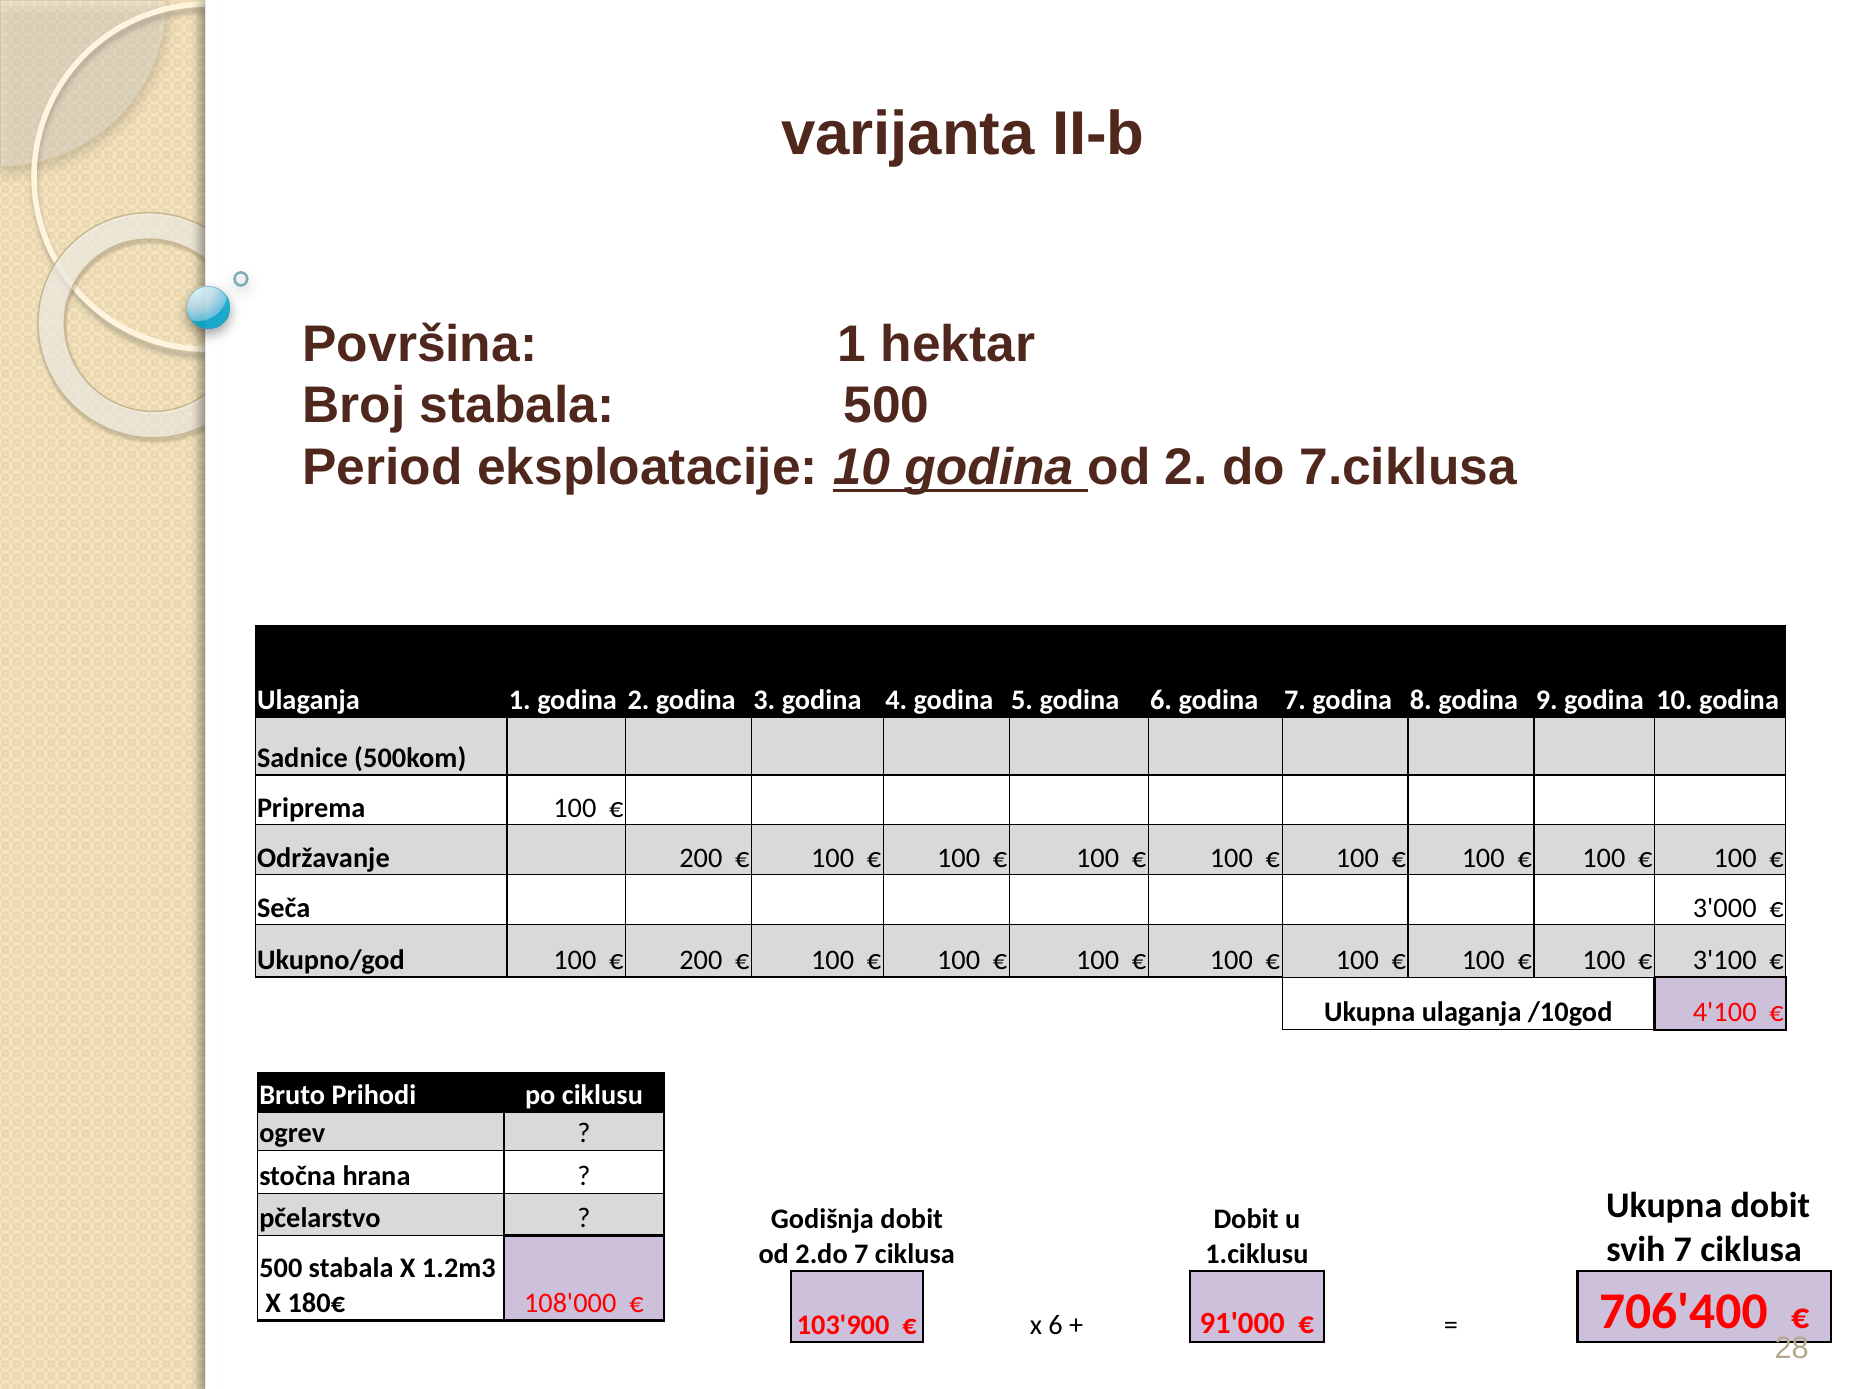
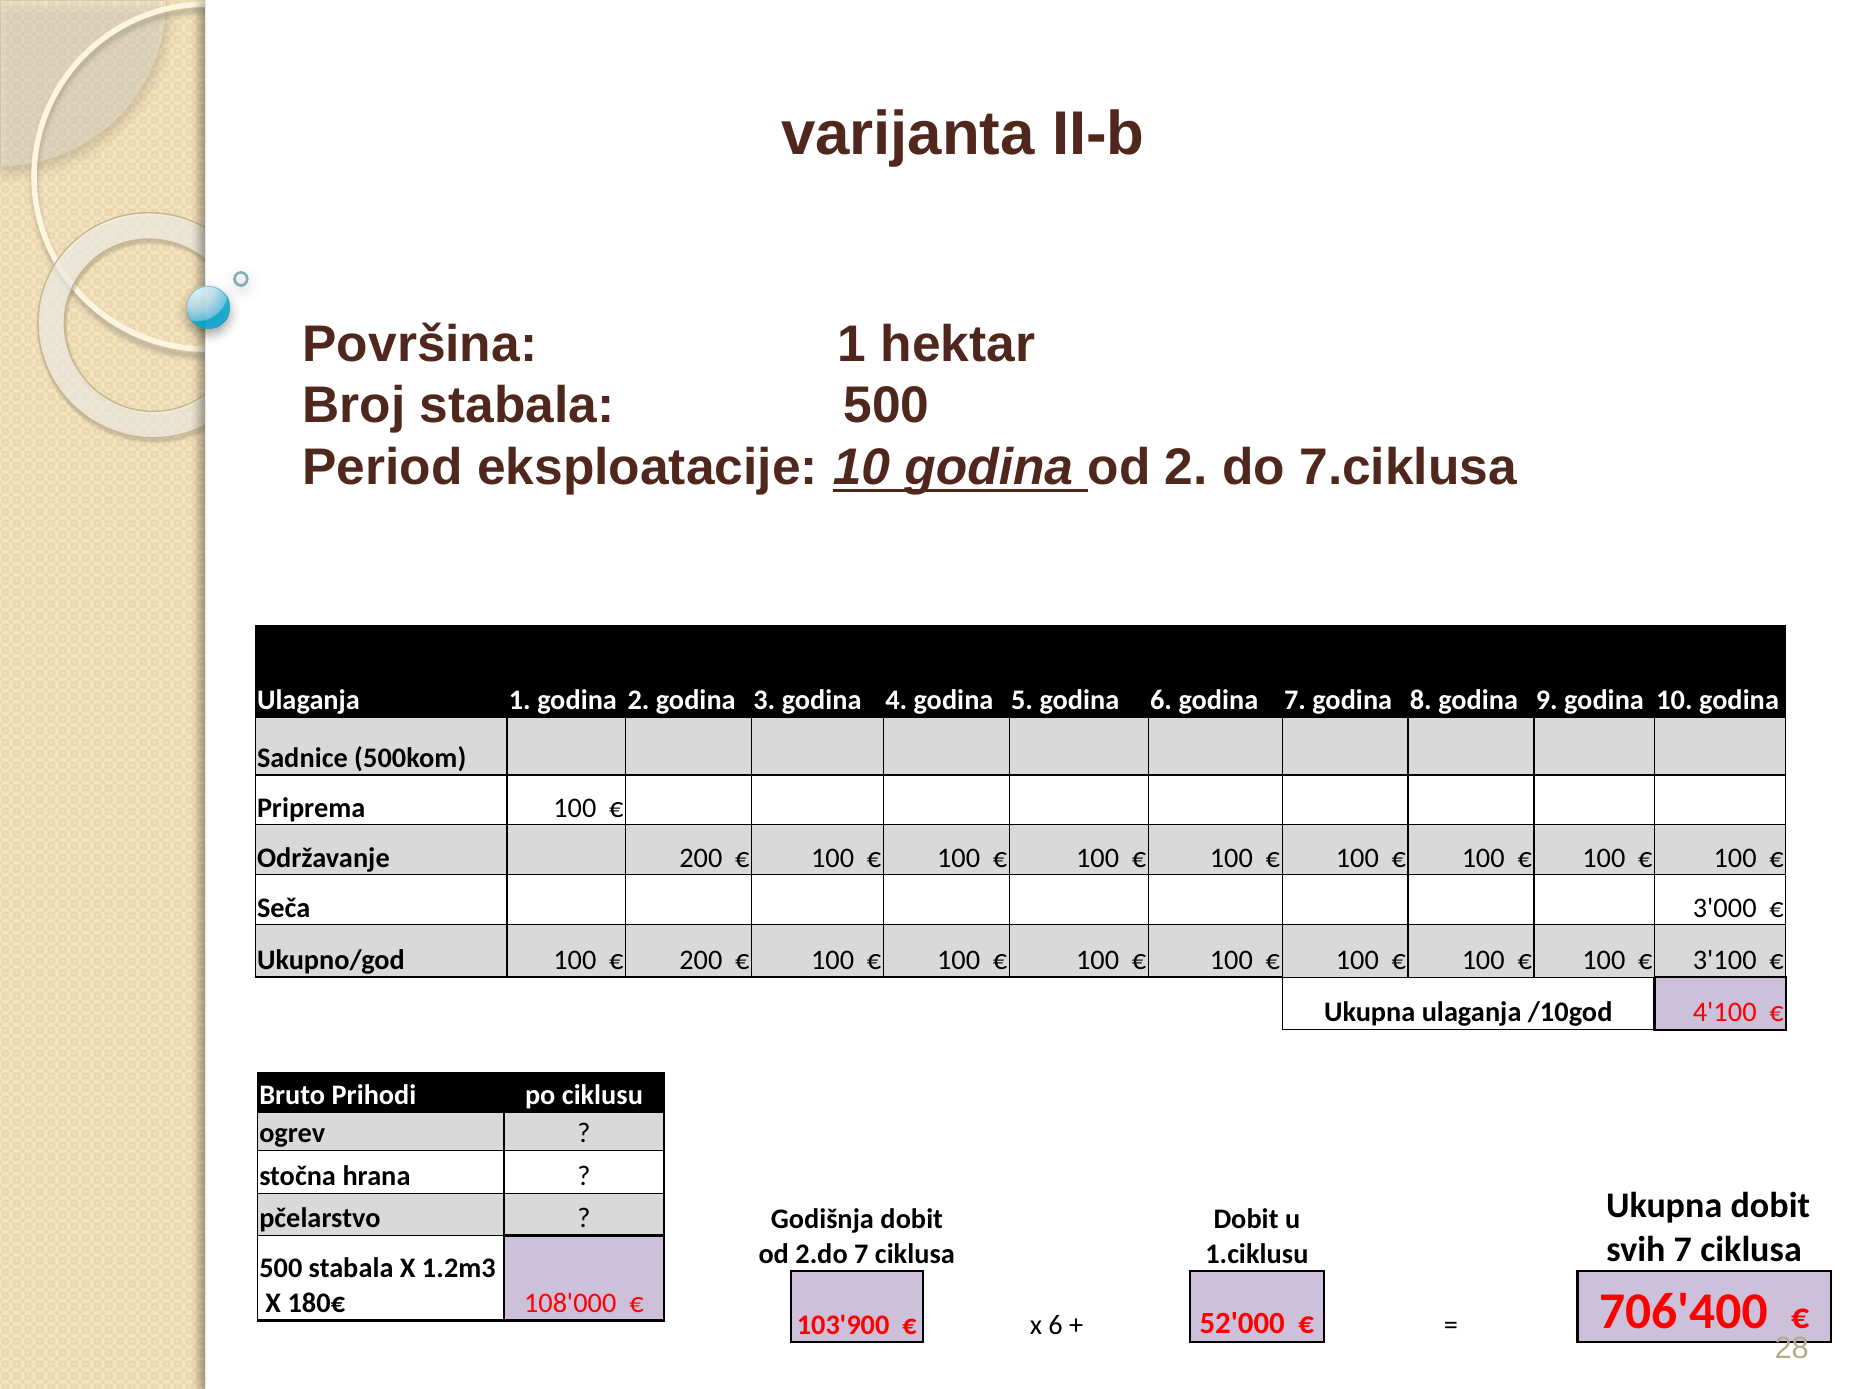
91'000: 91'000 -> 52'000 (1242, 1324)
